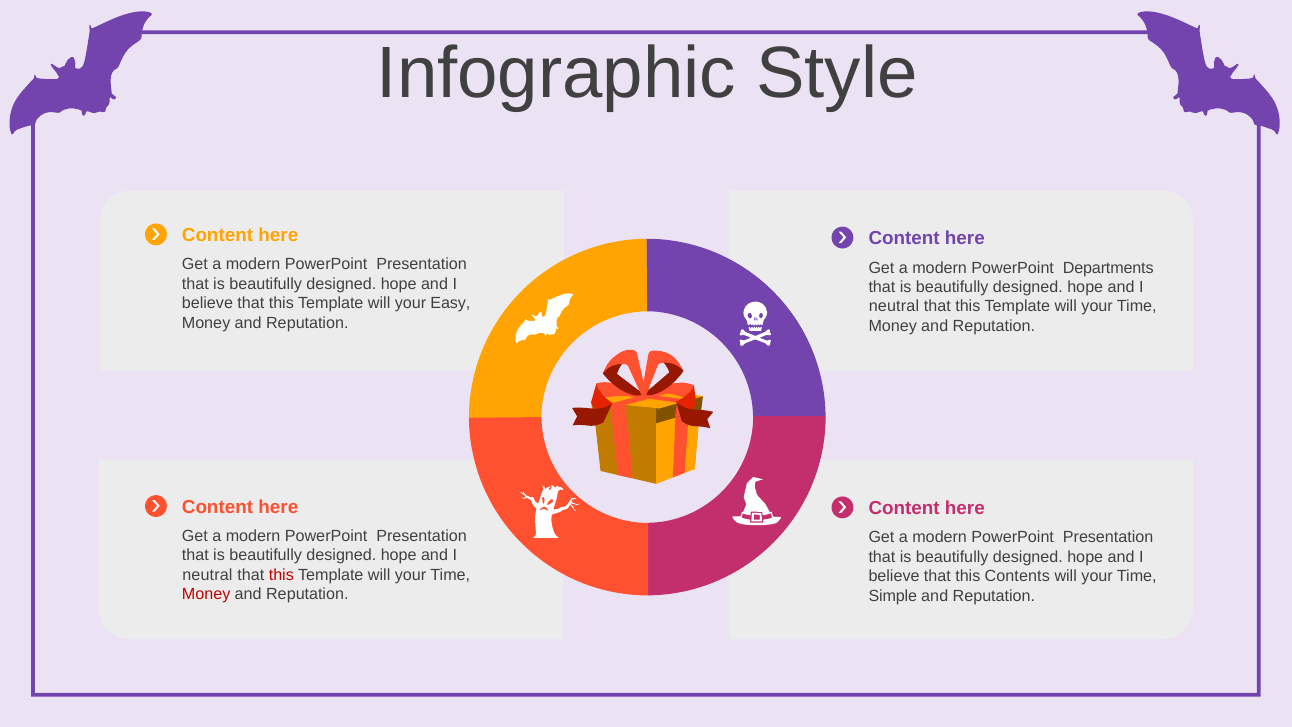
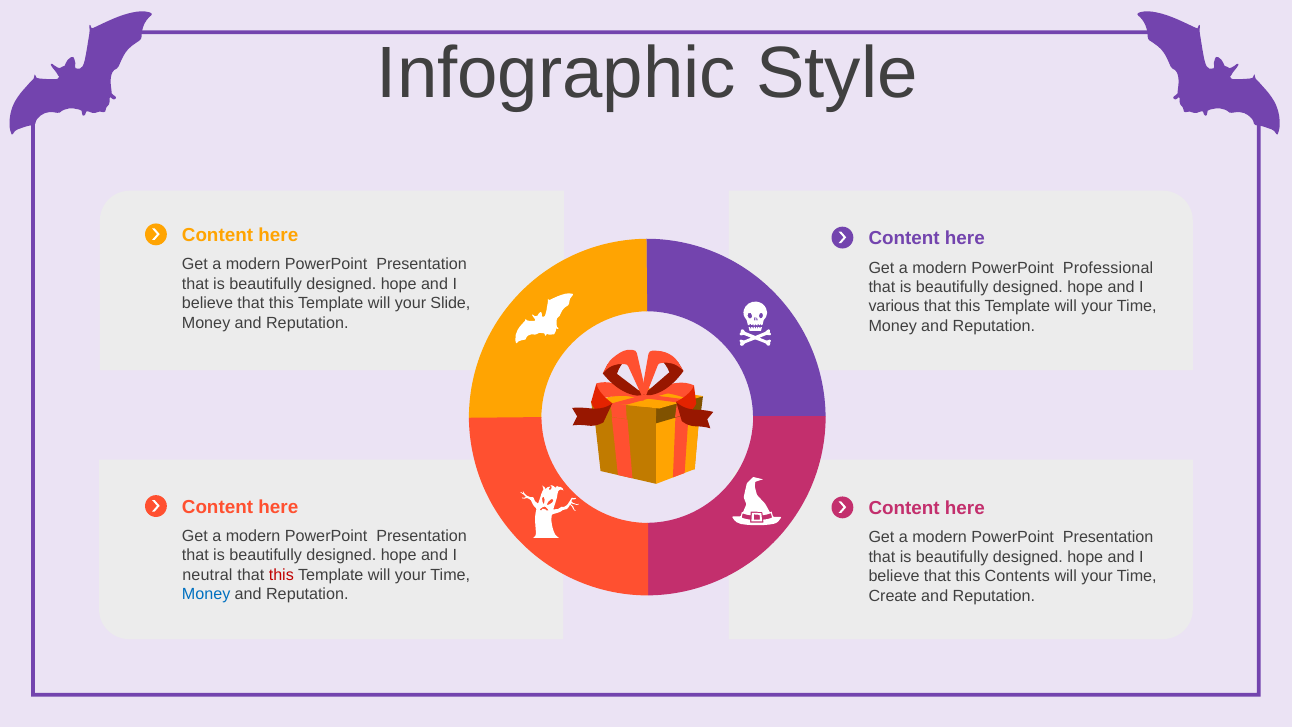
Departments: Departments -> Professional (1108, 268)
Easy: Easy -> Slide (450, 303)
neutral: neutral -> various (894, 306)
Money colour: red -> blue (206, 594)
Simple: Simple -> Create (893, 595)
